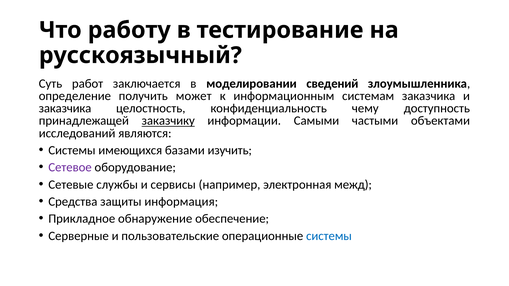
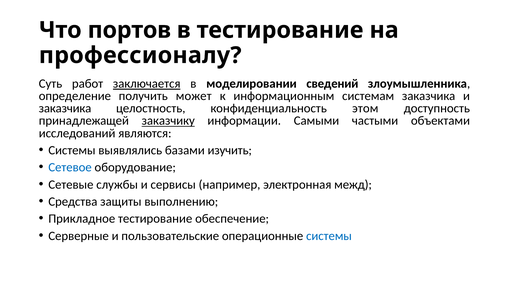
работу: работу -> портов (129, 30)
русскоязычный: русскоязычный -> профессионалу (140, 55)
заключается underline: none -> present (147, 84)
чему: чему -> этом (365, 109)
имеющихся: имеющихся -> выявлялись (130, 150)
Сетевое colour: purple -> blue (70, 168)
информация: информация -> выполнению (181, 202)
Прикладное обнаружение: обнаружение -> тестирование (155, 219)
